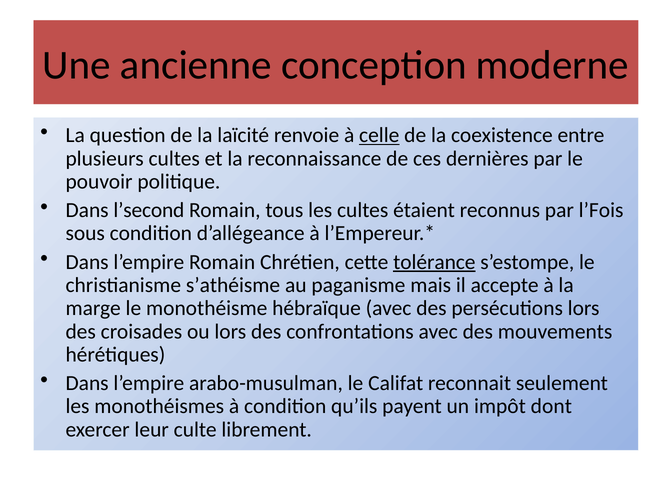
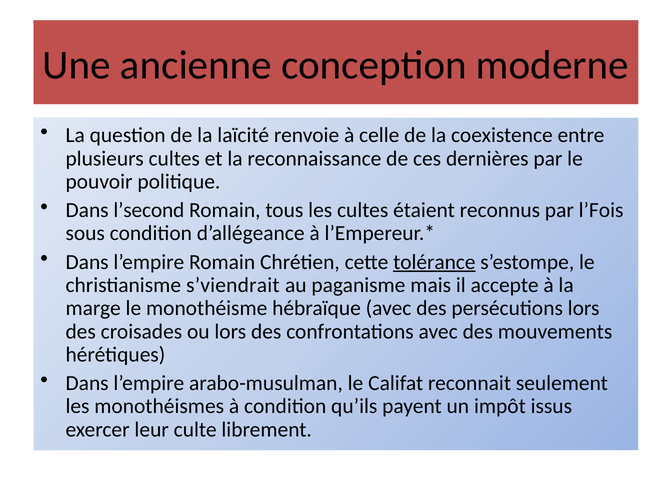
celle underline: present -> none (379, 135)
s’athéisme: s’athéisme -> s’viendrait (233, 285)
dont: dont -> issus (551, 406)
